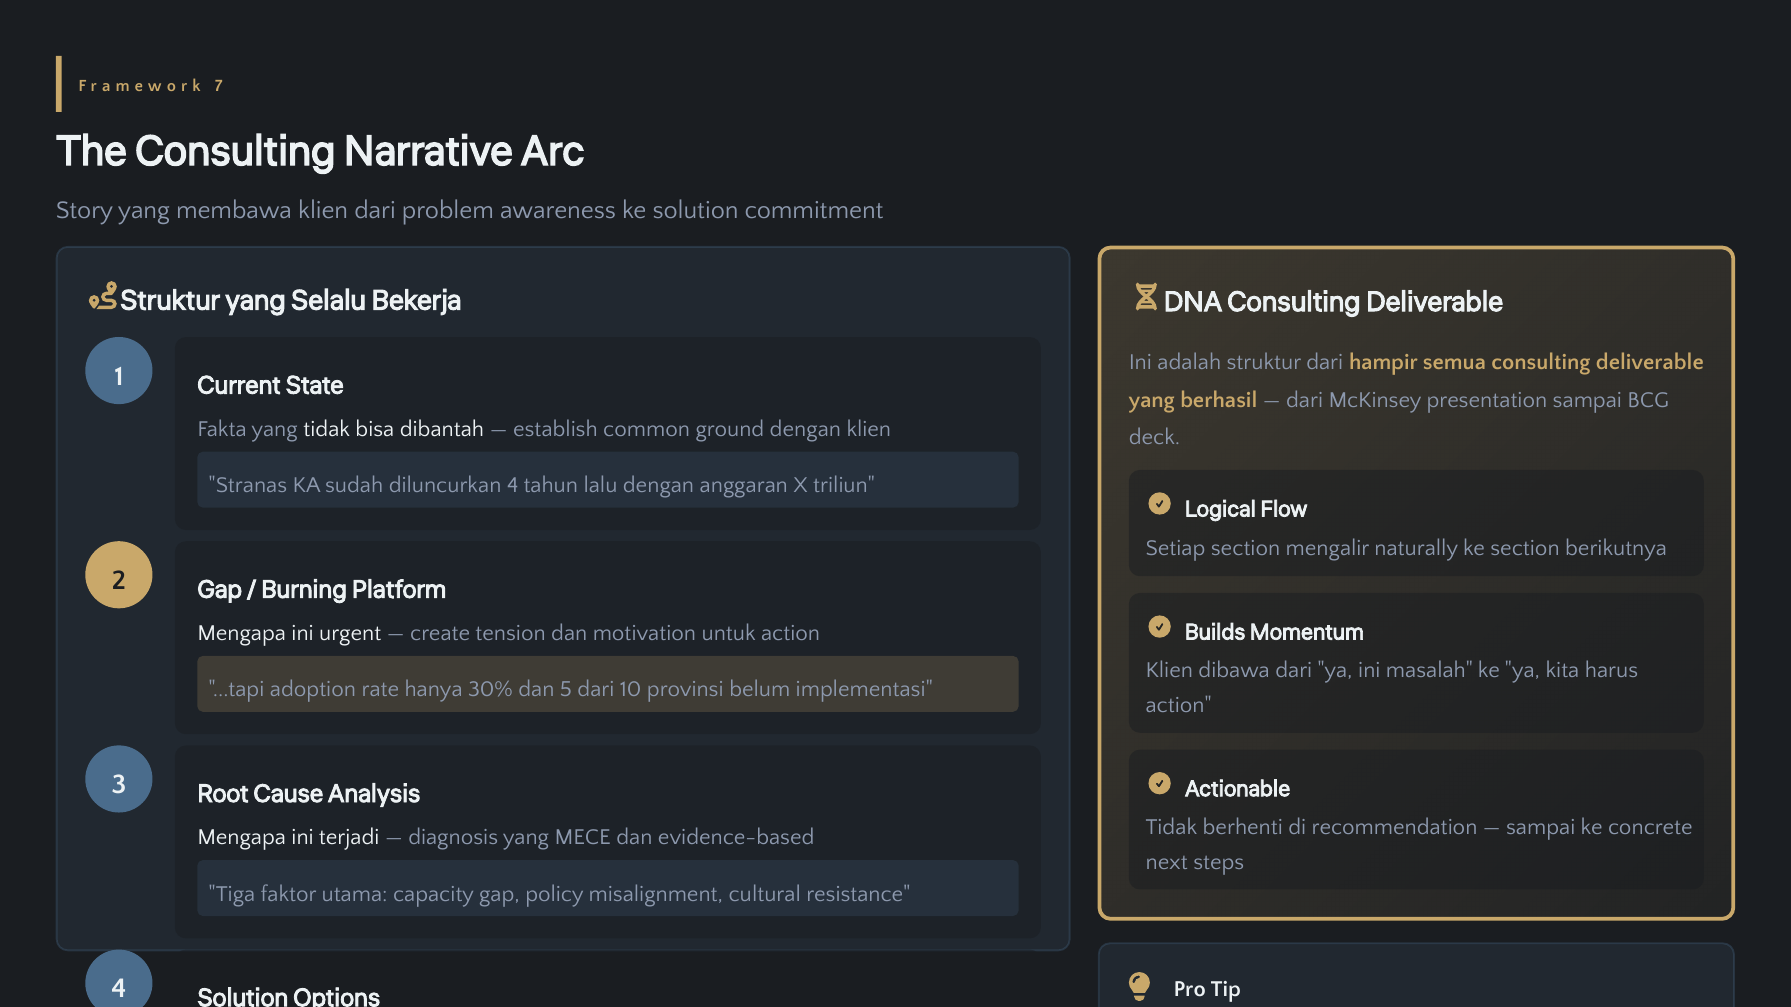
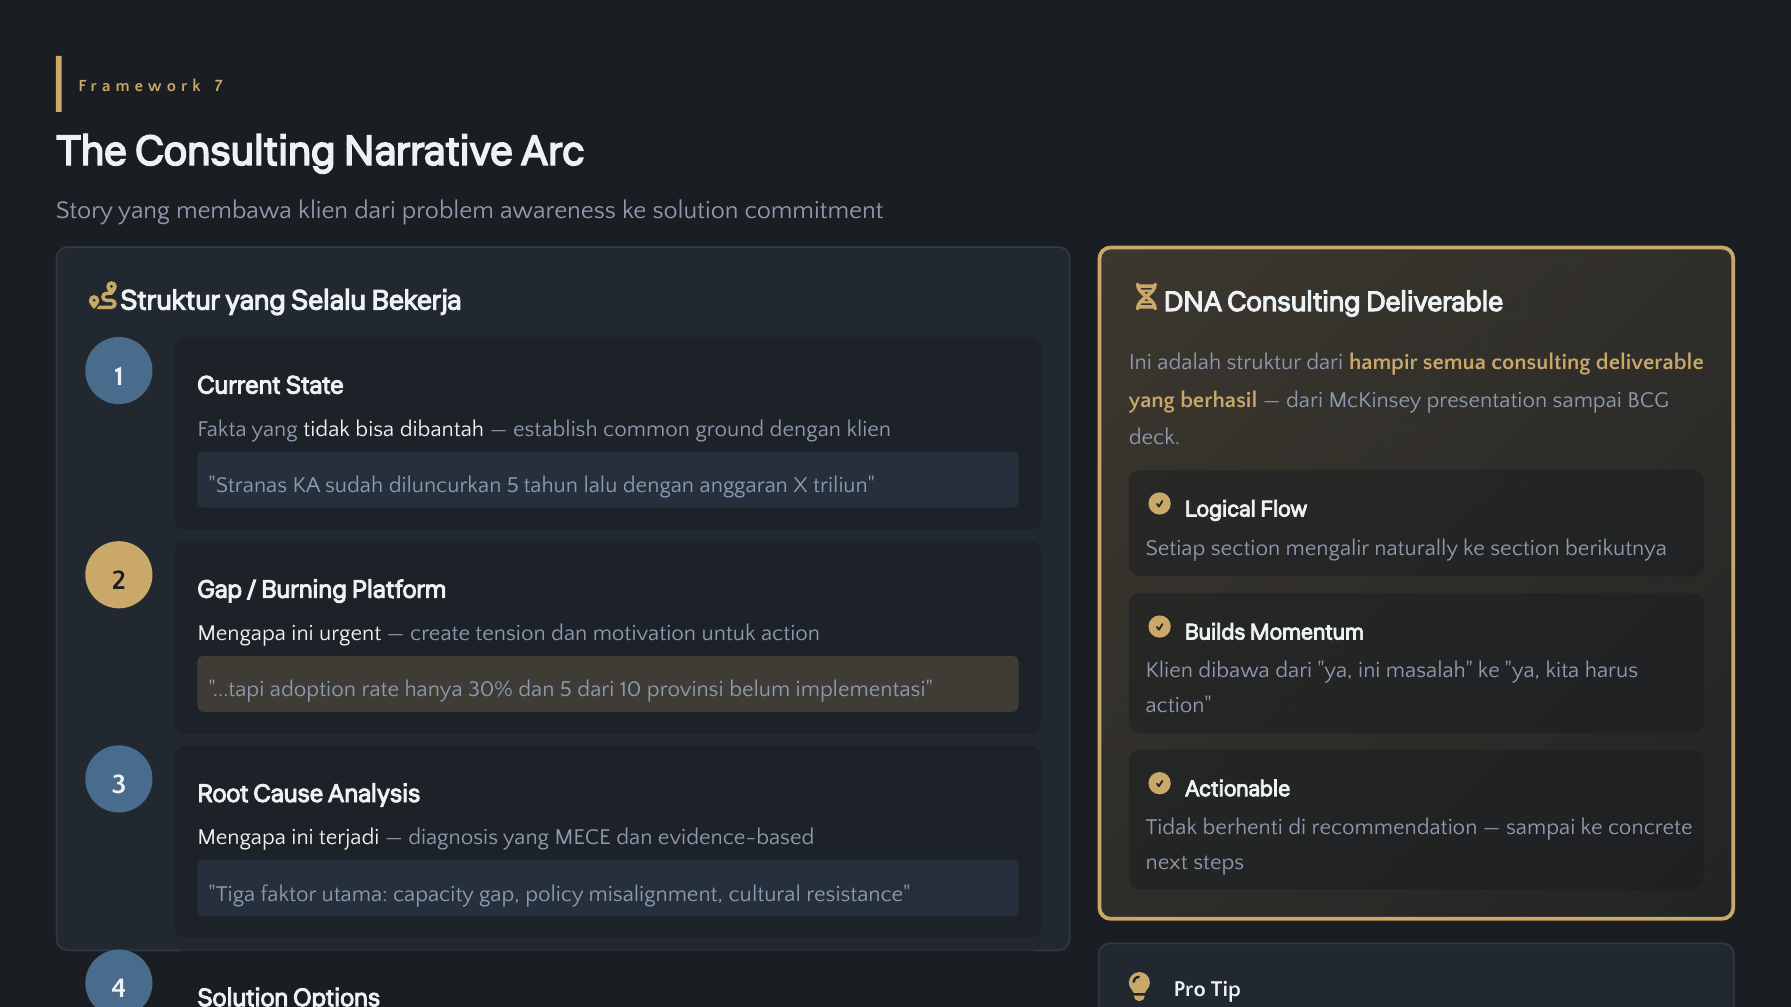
diluncurkan 4: 4 -> 5 (513, 485)
